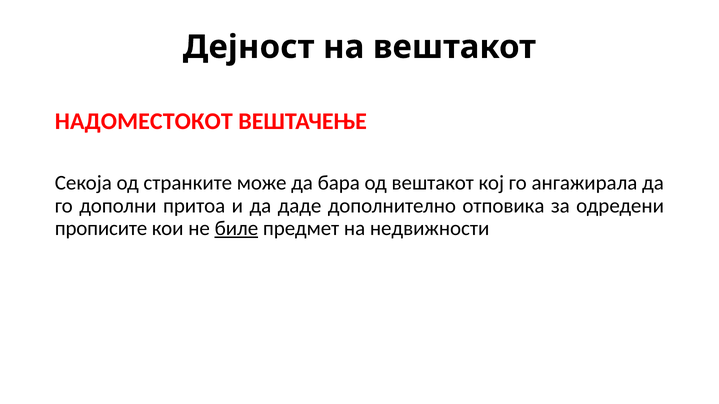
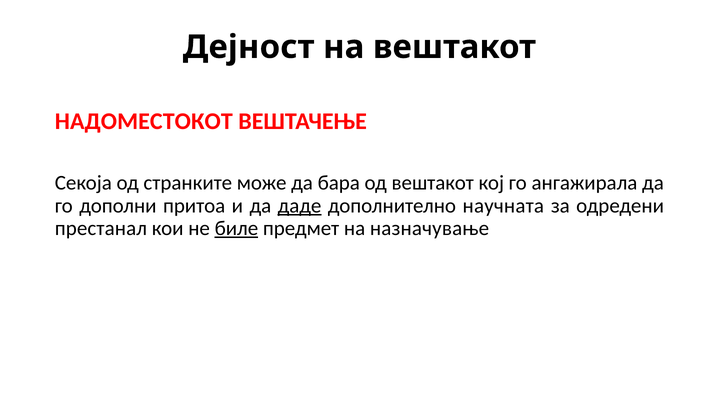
даде underline: none -> present (300, 206)
отповика: отповика -> научната (503, 206)
прописите: прописите -> престанал (101, 229)
недвижности: недвижности -> назначување (430, 229)
